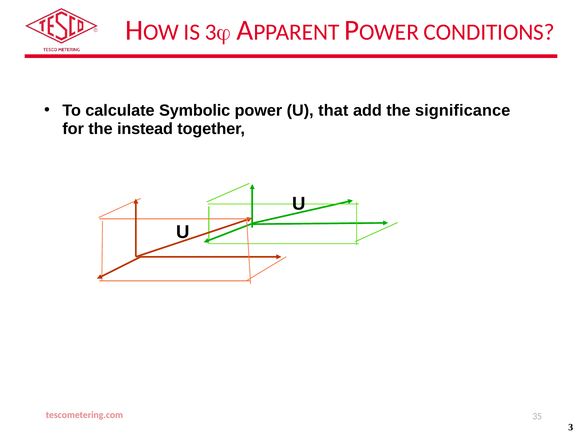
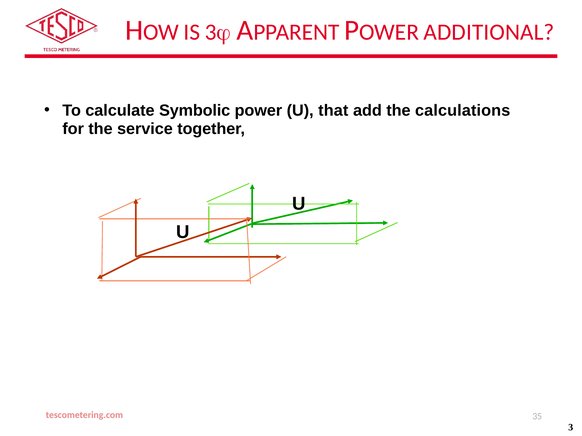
CONDITIONS: CONDITIONS -> ADDITIONAL (489, 32)
significance: significance -> calculations (463, 111)
instead: instead -> service (145, 129)
